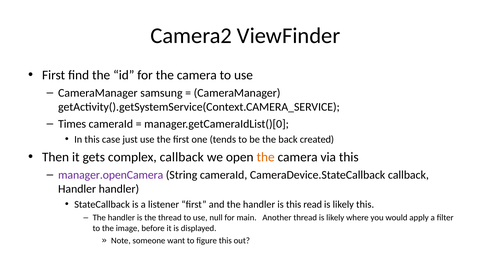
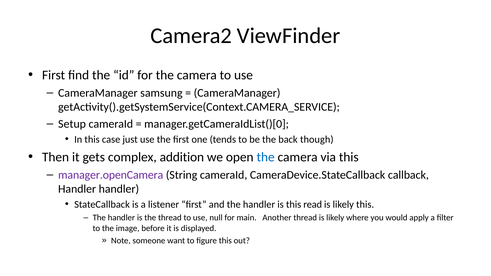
Times: Times -> Setup (72, 124)
created: created -> though (317, 140)
complex callback: callback -> addition (182, 157)
the colour: orange -> blue (266, 157)
